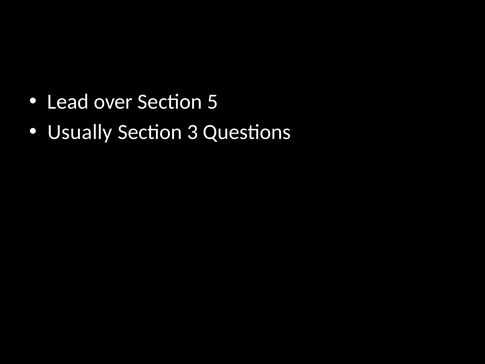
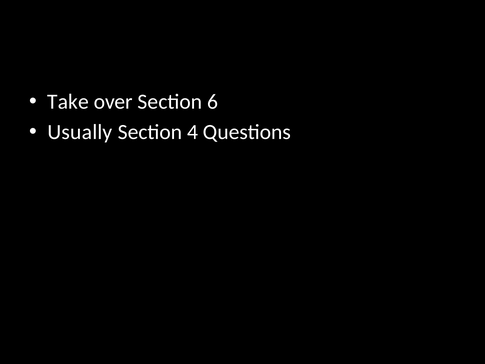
Lead: Lead -> Take (68, 102)
5: 5 -> 6 (212, 102)
3: 3 -> 4 (193, 132)
